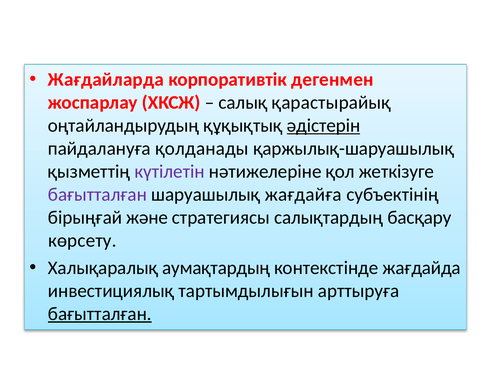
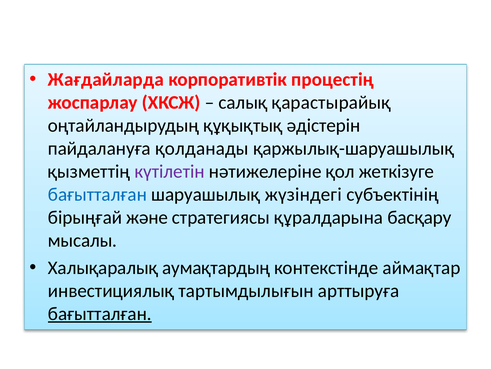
дегенмен: дегенмен -> процестің (332, 80)
әдістерін underline: present -> none (324, 125)
бағытталған colour: purple -> blue (97, 194)
жағдайға: жағдайға -> жүзіндегі (303, 194)
салықтардың: салықтардың -> құралдарына (329, 217)
көрсету: көрсету -> мысалы (82, 240)
жағдайда: жағдайда -> аймақтар (421, 267)
